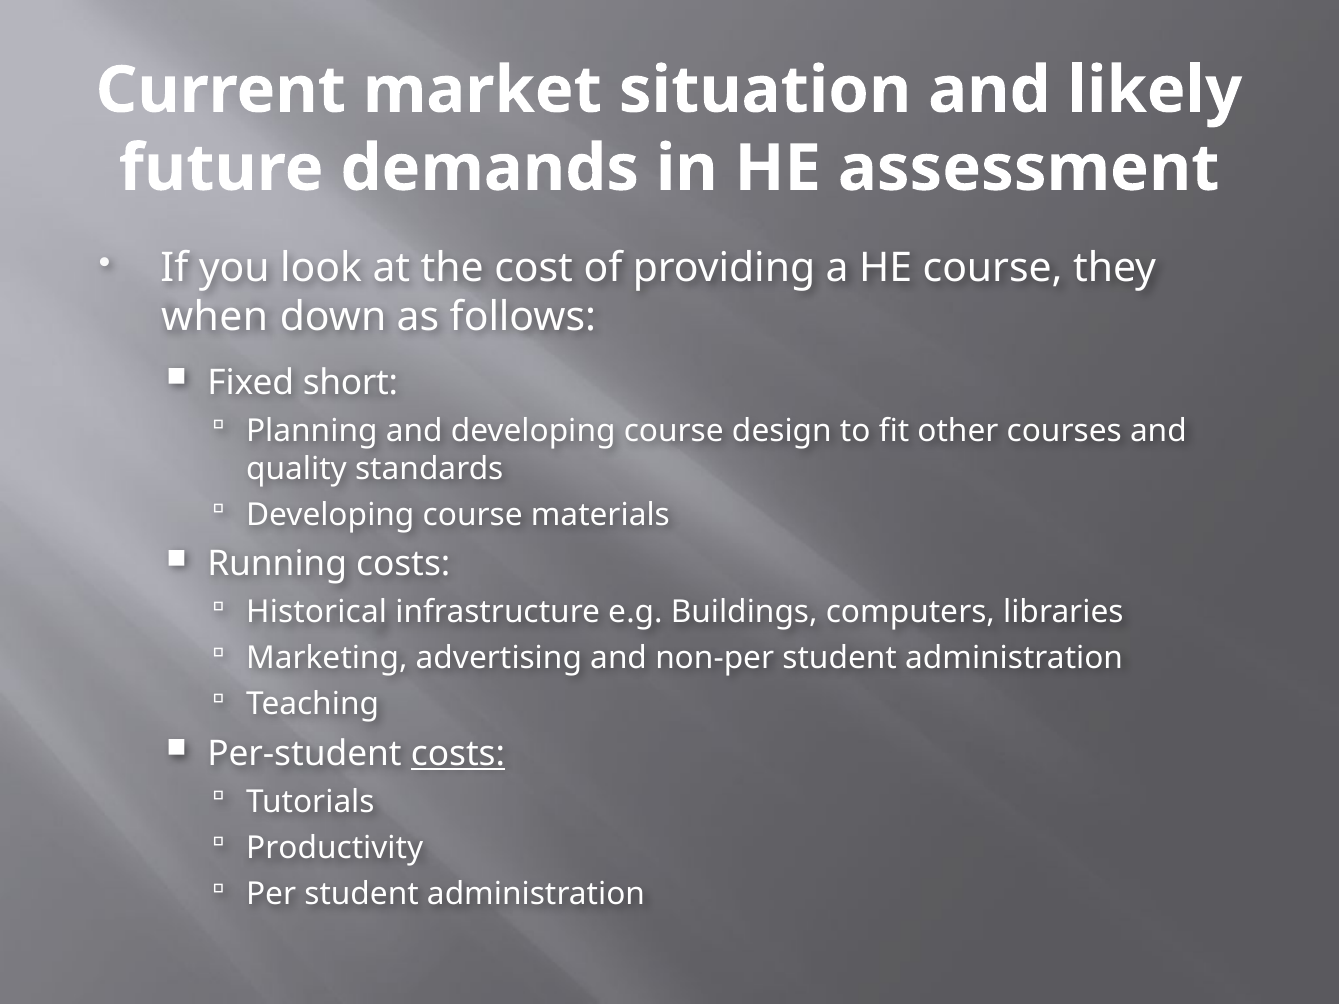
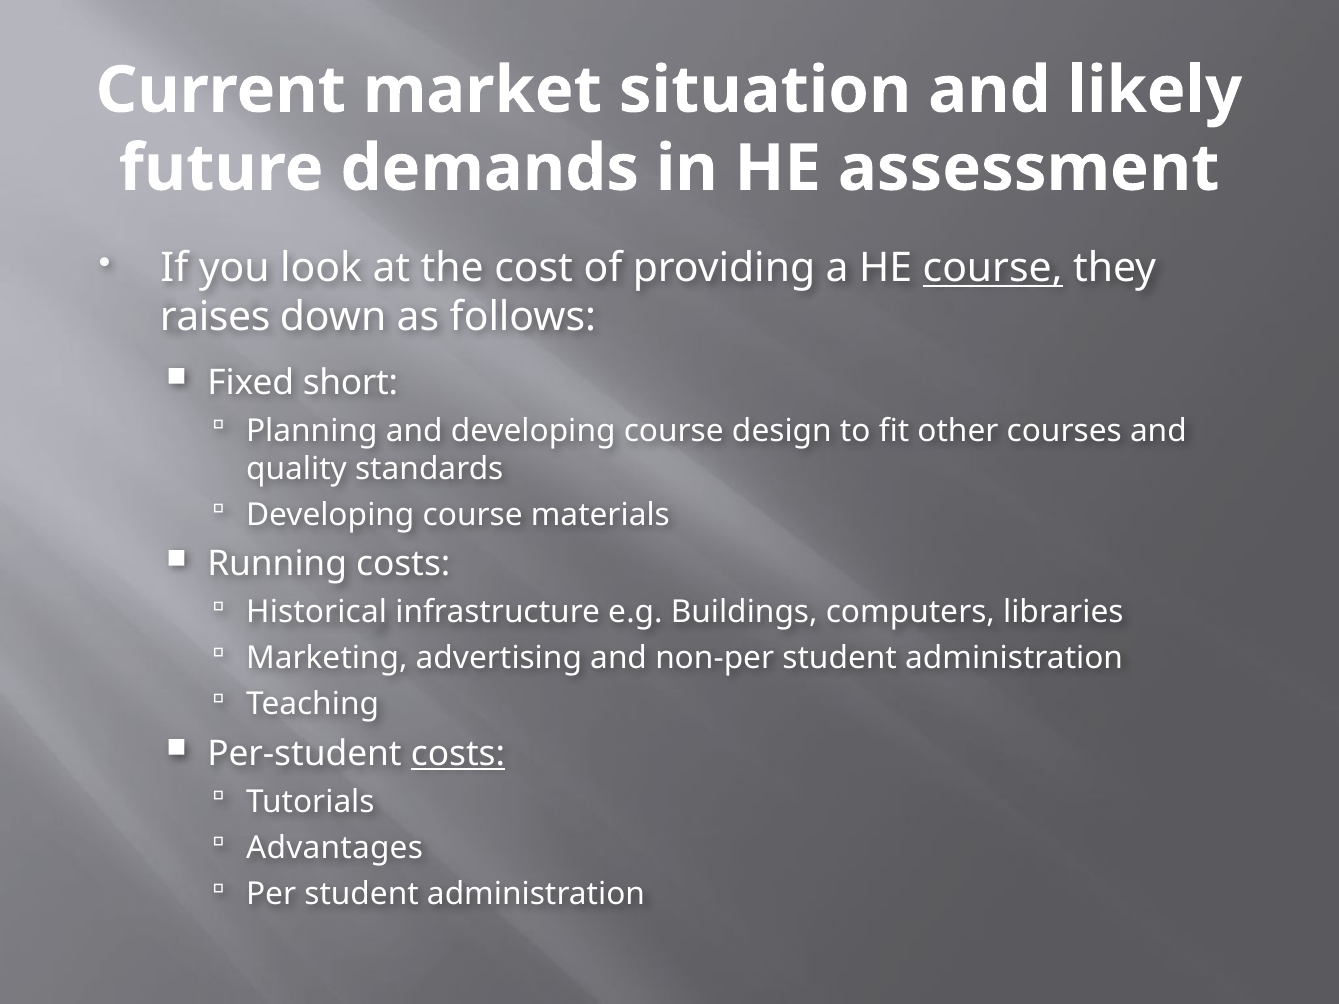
course underline: none -> present (993, 268)
when: when -> raises (215, 317)
Productivity: Productivity -> Advantages (335, 848)
